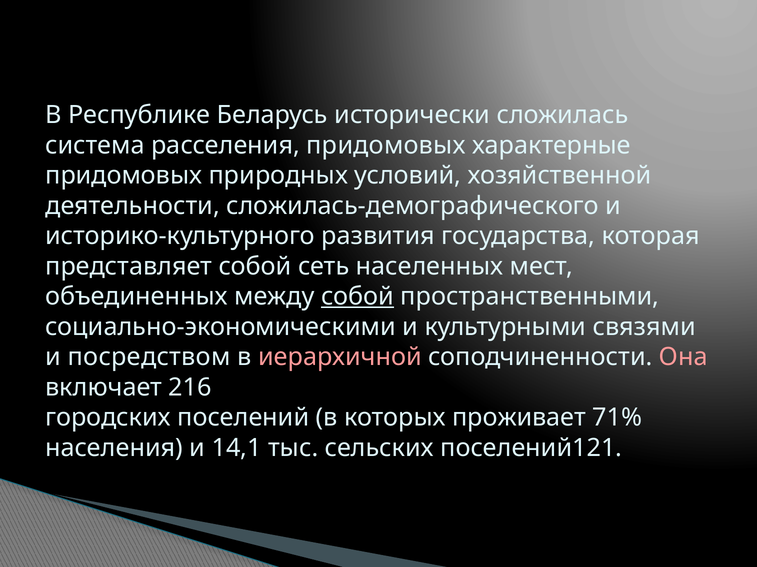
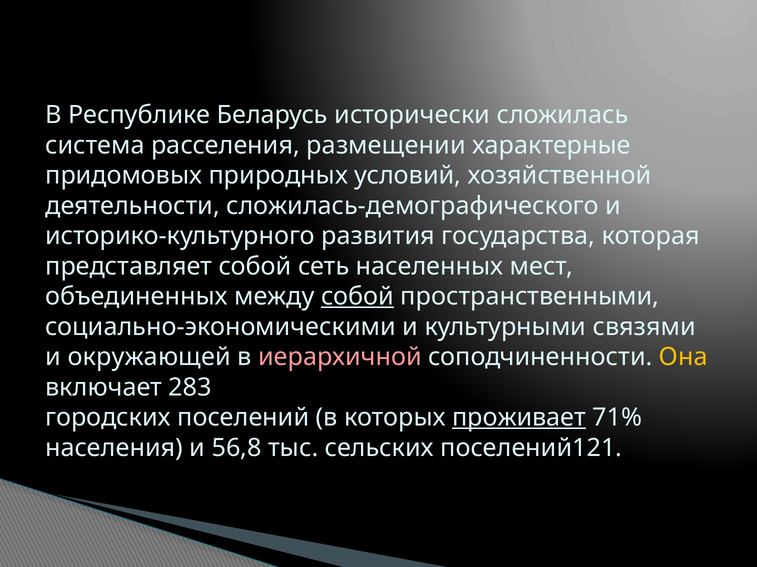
расселения придомовых: придомовых -> размещении (386, 146)
посредством: посредством -> окружающей (149, 358)
Она colour: pink -> yellow (683, 358)
216: 216 -> 283 (190, 388)
проживает underline: none -> present (519, 418)
14,1: 14,1 -> 56,8 (237, 448)
